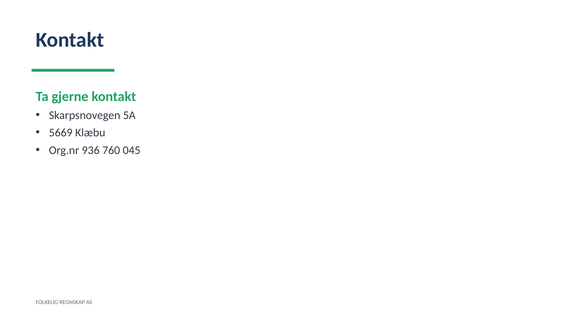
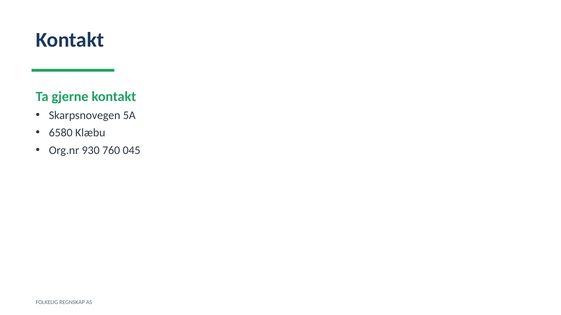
5669: 5669 -> 6580 (61, 133)
936: 936 -> 930 (91, 150)
